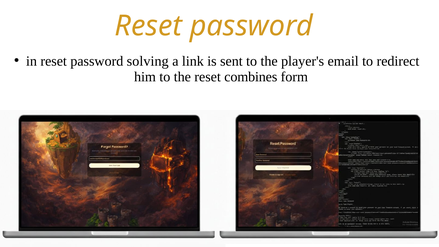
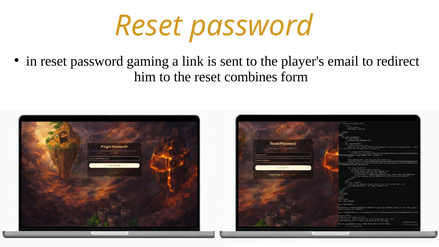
solving: solving -> gaming (148, 61)
